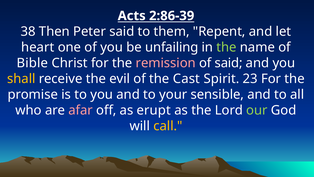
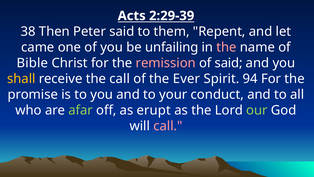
2:86-39: 2:86-39 -> 2:29-39 (172, 16)
heart: heart -> came (38, 47)
the colour: light green -> pink (226, 47)
the evil: evil -> call (120, 79)
Cast: Cast -> Ever (186, 79)
23: 23 -> 94 (250, 79)
sensible: sensible -> conduct (217, 94)
afar colour: pink -> light green (81, 110)
call colour: yellow -> pink (168, 126)
